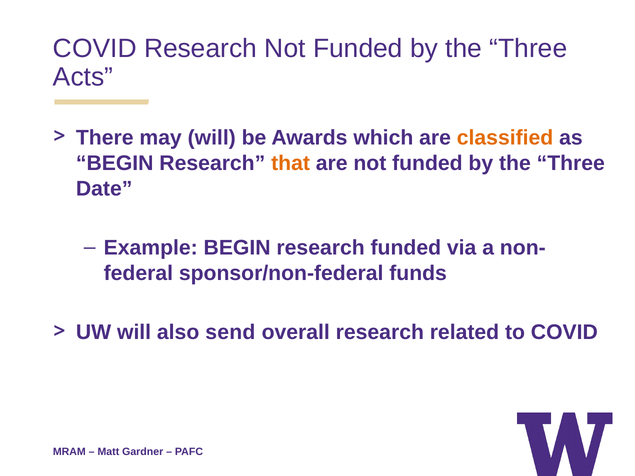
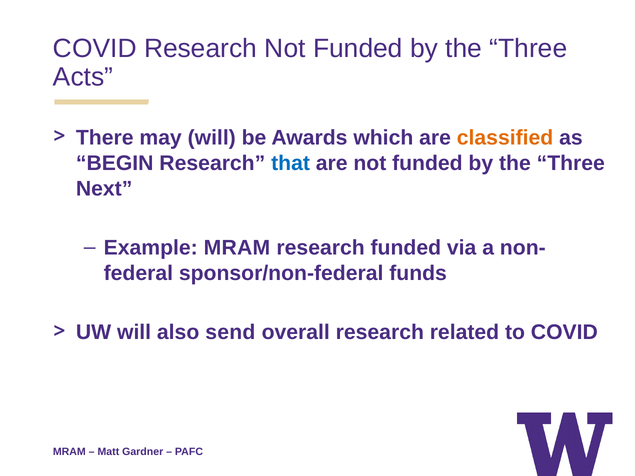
that colour: orange -> blue (291, 163)
Date: Date -> Next (104, 189)
Example BEGIN: BEGIN -> MRAM (237, 248)
